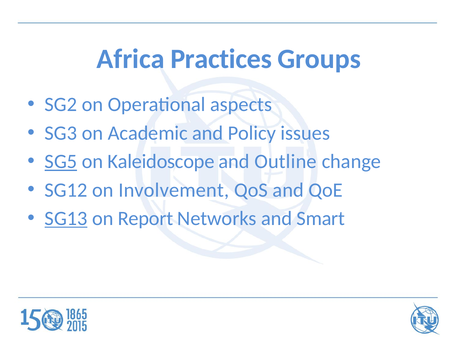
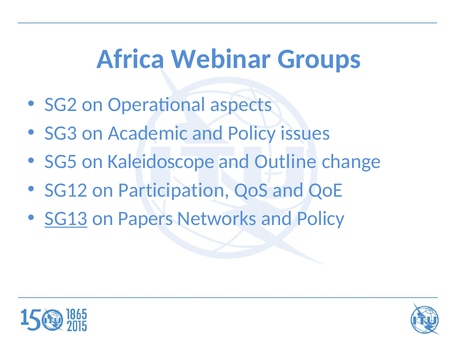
Practices: Practices -> Webinar (221, 59)
SG5 underline: present -> none (61, 162)
Involvement: Involvement -> Participation (174, 190)
Report: Report -> Papers (145, 219)
Networks and Smart: Smart -> Policy (321, 219)
